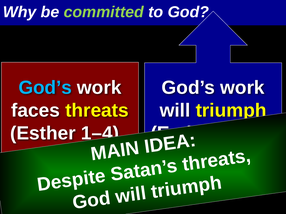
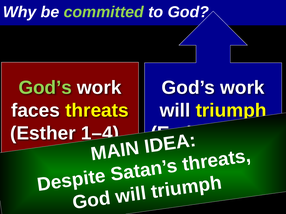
God’s colour: light blue -> light green (45, 88)
